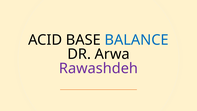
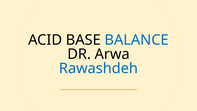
Rawashdeh colour: purple -> blue (98, 68)
